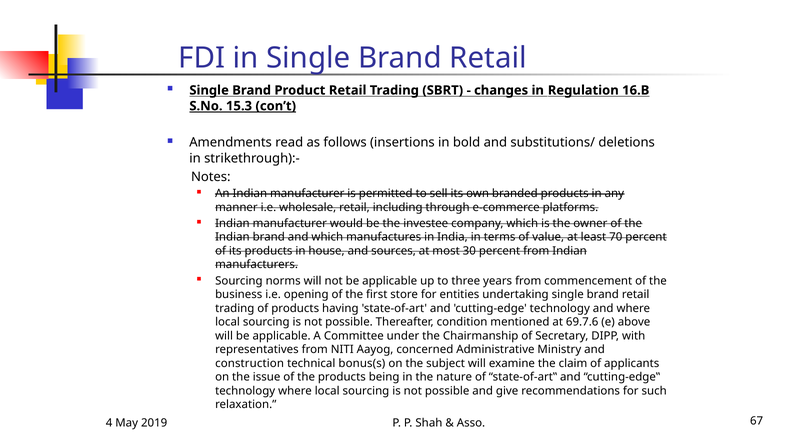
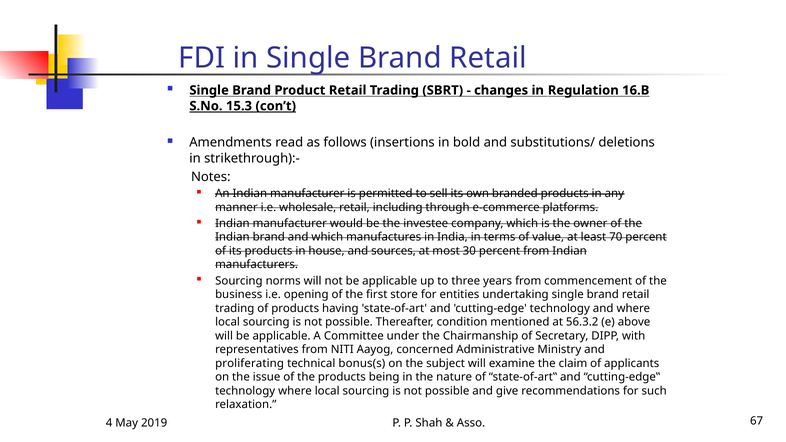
69.7.6: 69.7.6 -> 56.3.2 (582, 322)
construction: construction -> proliferating (250, 363)
